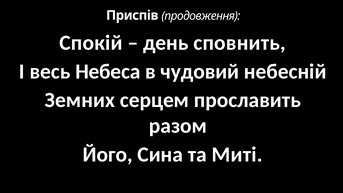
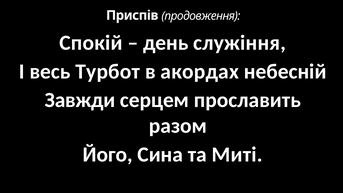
сповнить: сповнить -> служіння (240, 43)
Небеса: Небеса -> Турбот (108, 71)
чудовий: чудовий -> акордах (200, 71)
Земних: Земних -> Завжди (80, 100)
